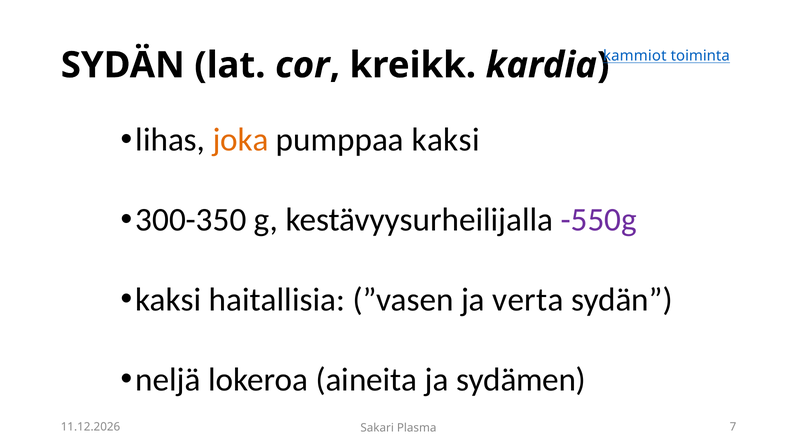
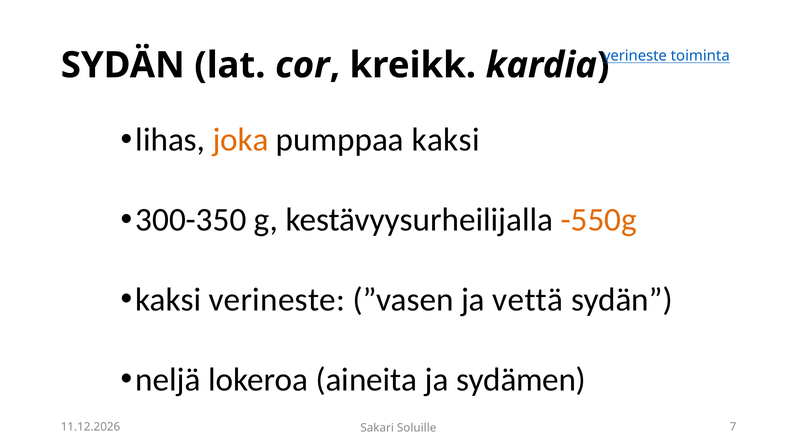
kammiot: kammiot -> verineste (635, 56)
-550g colour: purple -> orange (599, 220)
kaksi haitallisia: haitallisia -> verineste (277, 300)
verta: verta -> vettä (528, 300)
Plasma: Plasma -> Soluille (417, 428)
